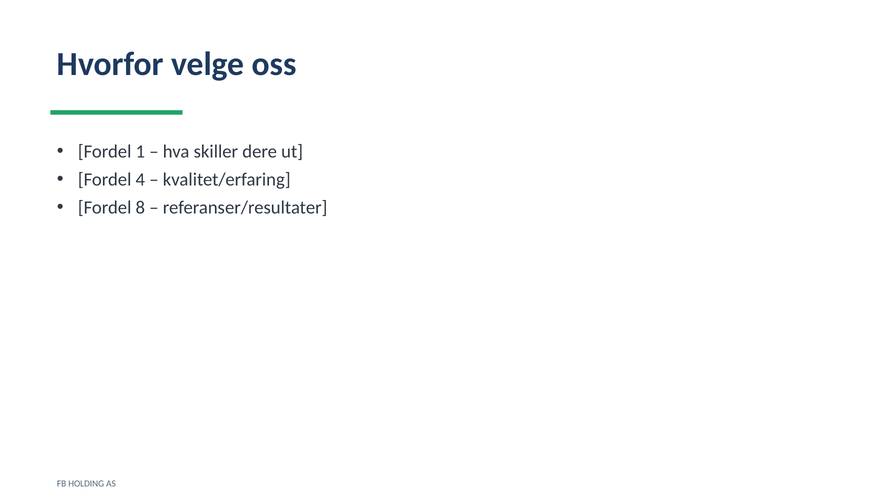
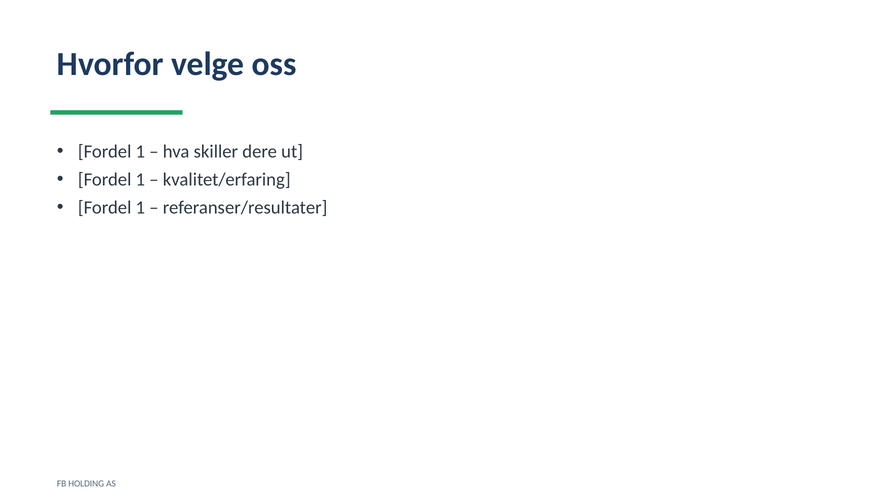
4: 4 -> 1 (140, 180)
8: 8 -> 1 (140, 208)
